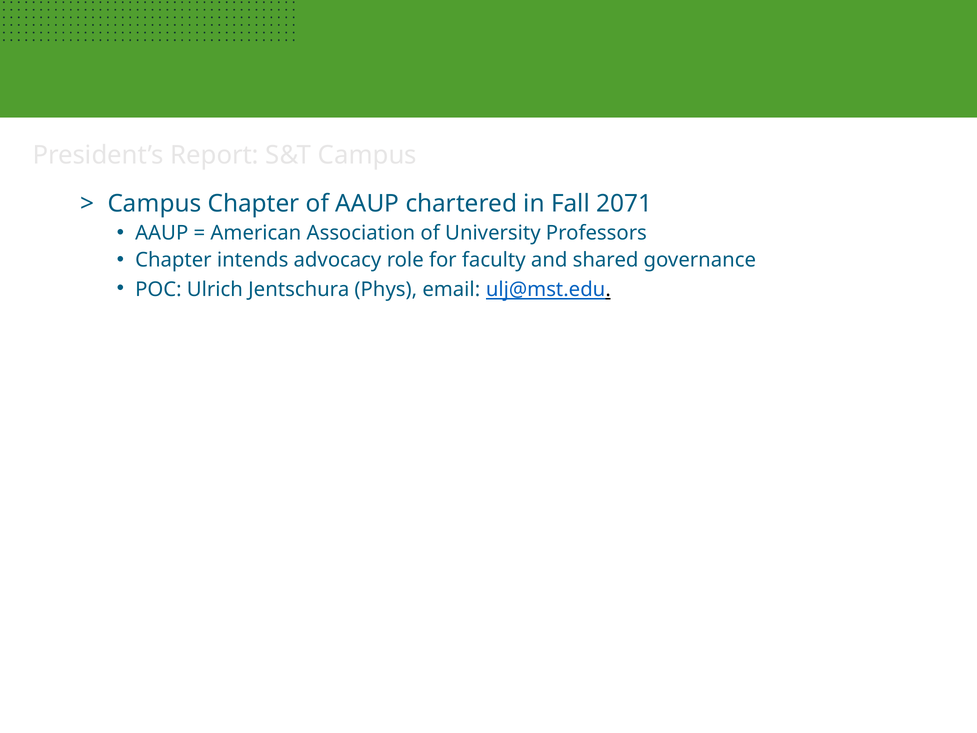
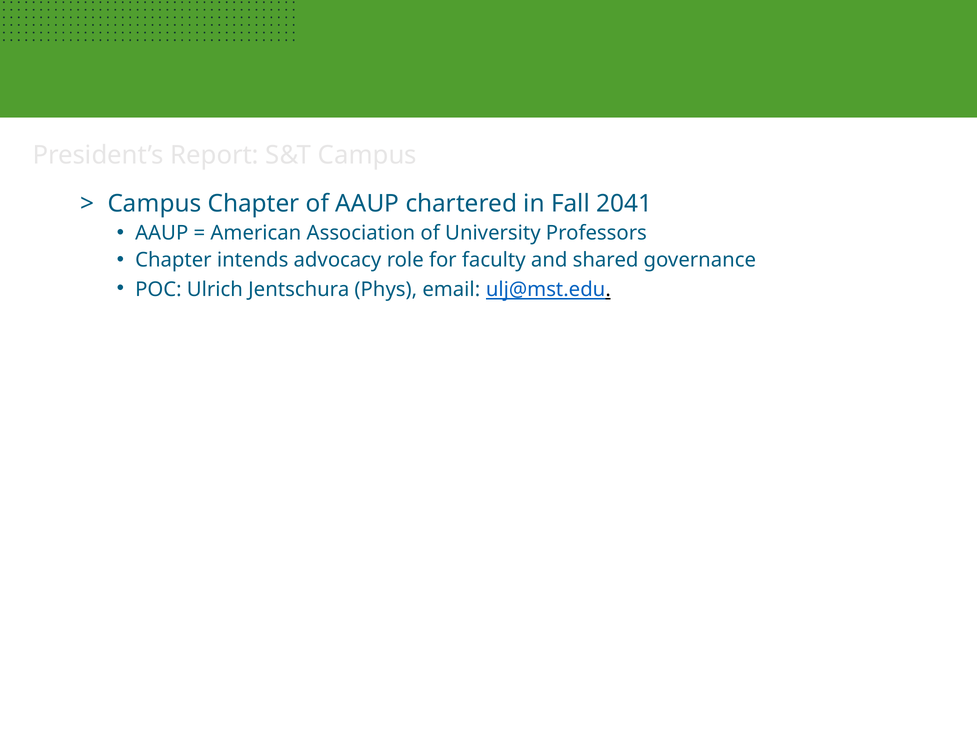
2071: 2071 -> 2041 (624, 203)
